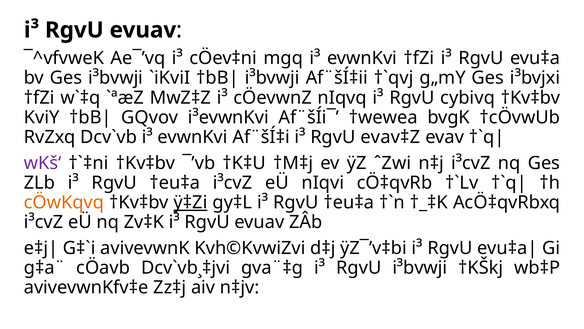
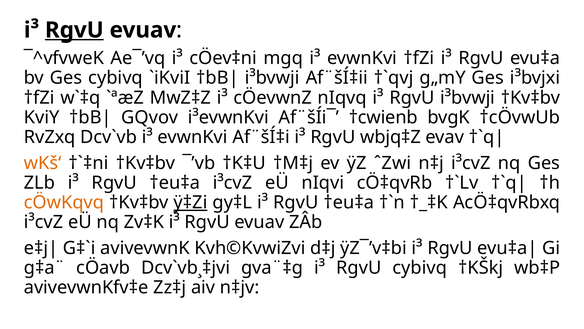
RgvU underline: none -> present (74, 30)
Ges i³bvwji: i³bvwji -> cybivq (116, 78)
RgvU cybivq: cybivq -> i³bvwji (468, 98)
†wewea: †wewea -> †cwienb (383, 117)
evav‡Z: evav‡Z -> wbjq‡Z (390, 137)
wKš‘ colour: purple -> orange (43, 163)
RgvU i³bvwji: i³bvwji -> cybivq (420, 267)
